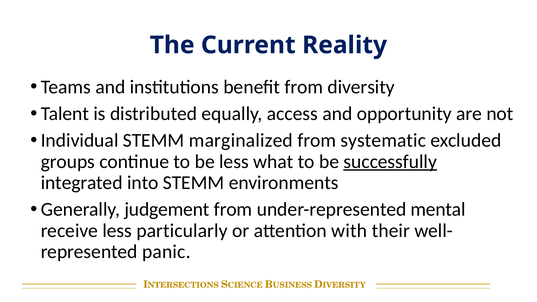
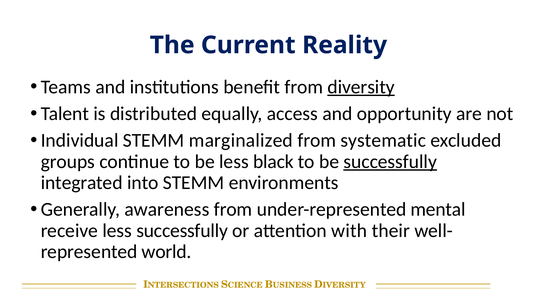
diversity underline: none -> present (361, 87)
what: what -> black (273, 162)
judgement: judgement -> awareness (167, 210)
less particularly: particularly -> successfully (182, 231)
panic: panic -> world (167, 252)
